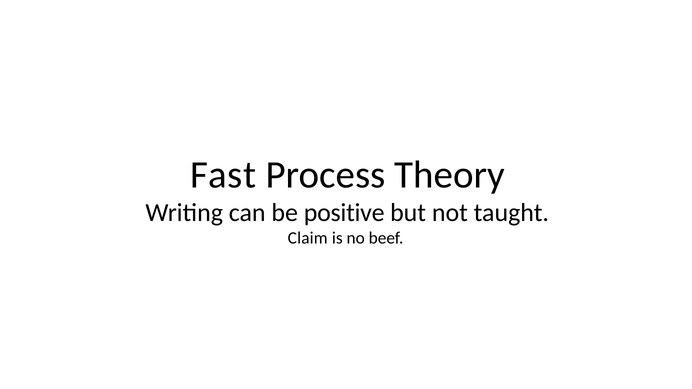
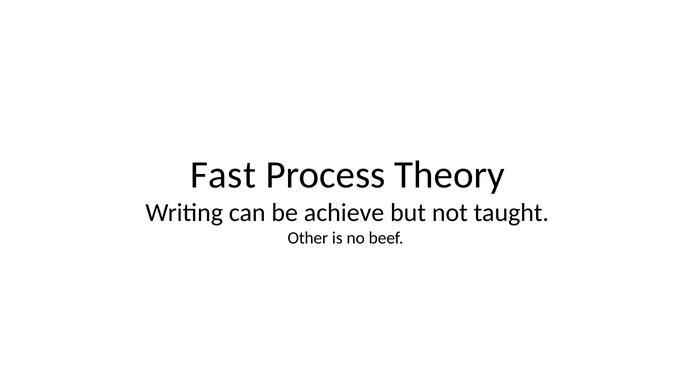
positive: positive -> achieve (344, 213)
Claim: Claim -> Other (308, 238)
